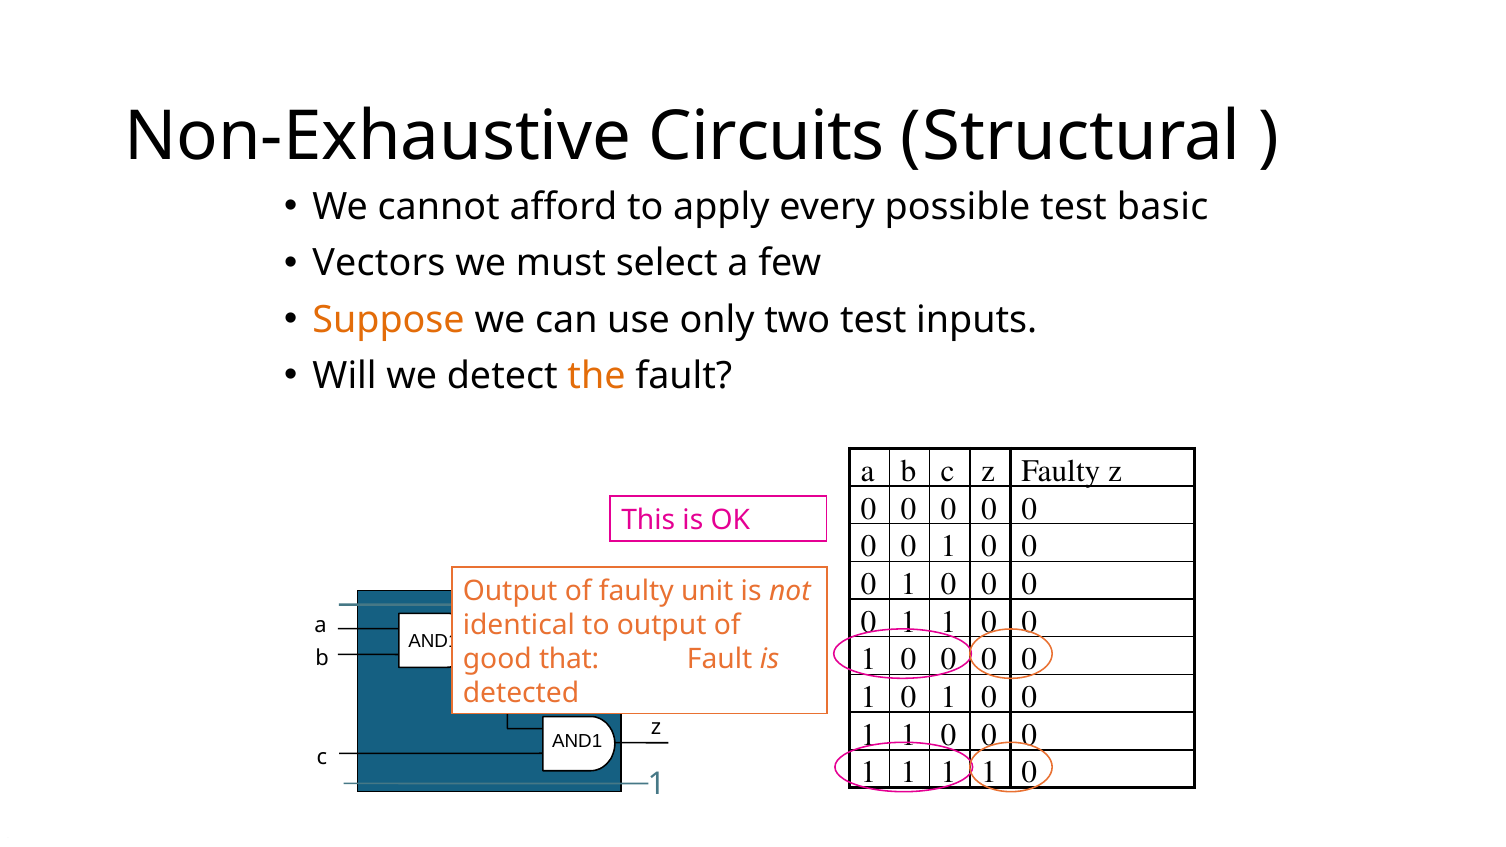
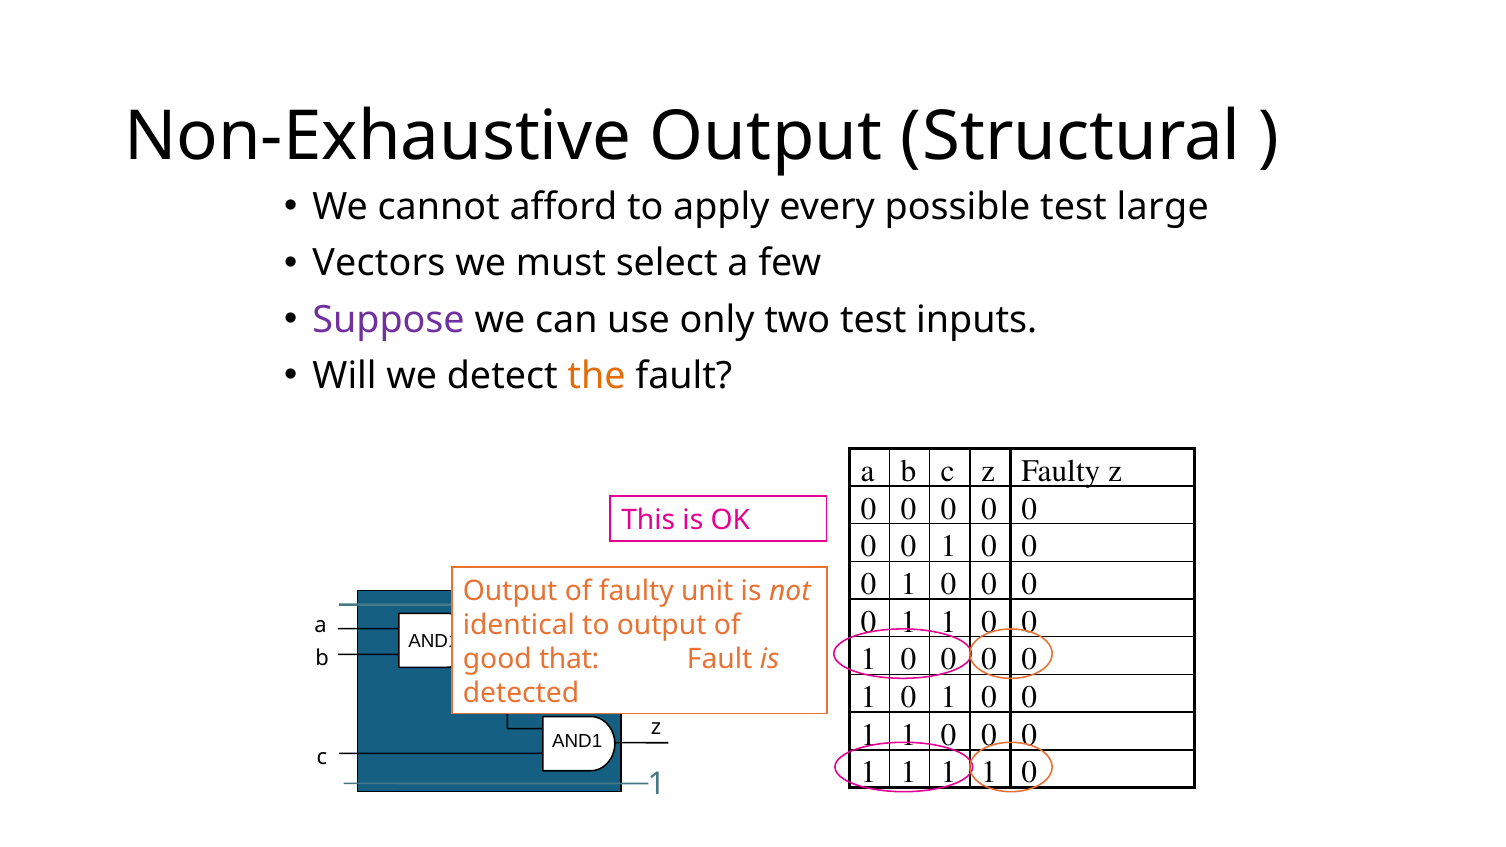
Non-Exhaustive Circuits: Circuits -> Output (766, 137)
basic: basic -> large (1163, 207)
Suppose colour: orange -> purple (389, 320)
